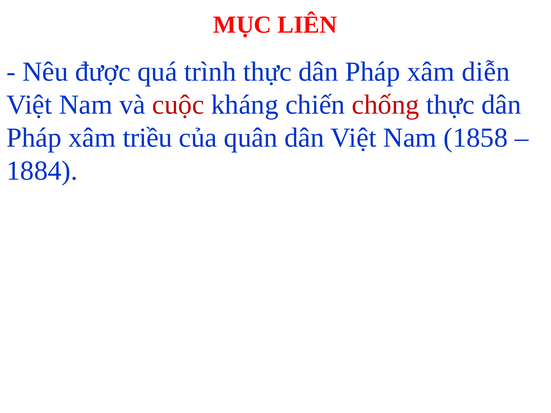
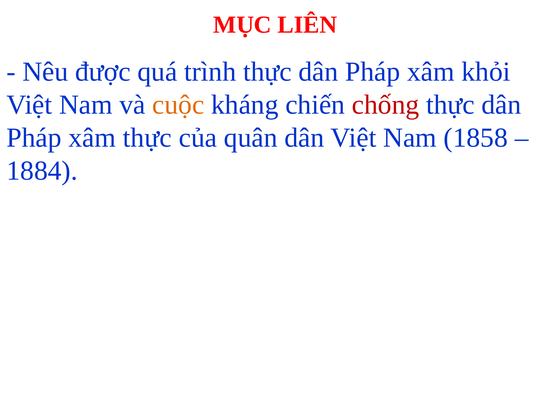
diễn: diễn -> khỏi (486, 72)
cuộc colour: red -> orange (178, 105)
xâm triều: triều -> thực (147, 138)
